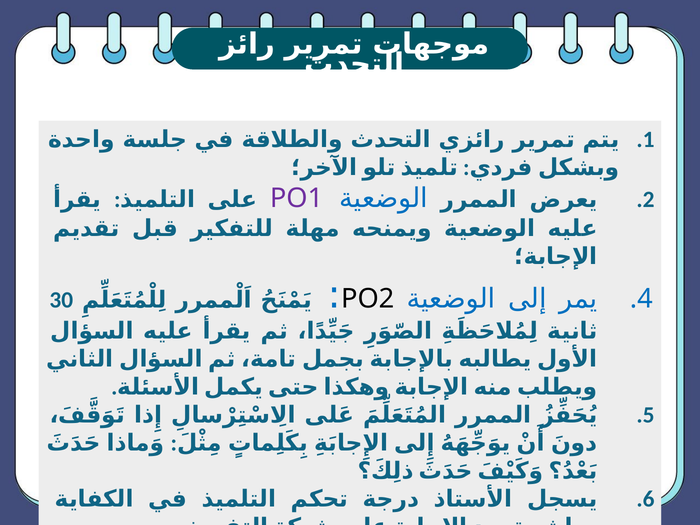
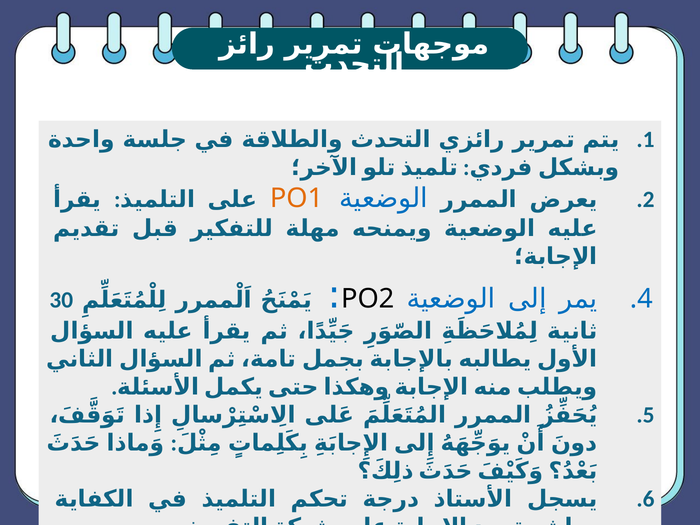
PO1 colour: purple -> orange (297, 198)
